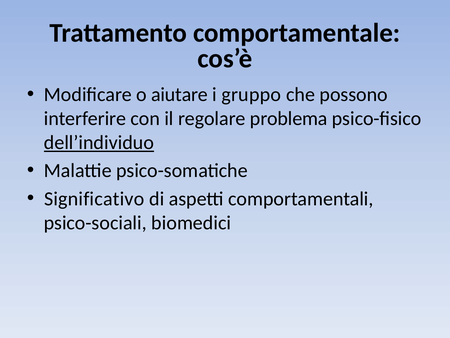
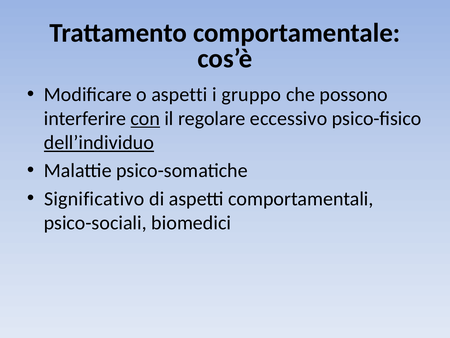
o aiutare: aiutare -> aspetti (179, 94)
con underline: none -> present (145, 118)
problema: problema -> eccessivo (289, 118)
